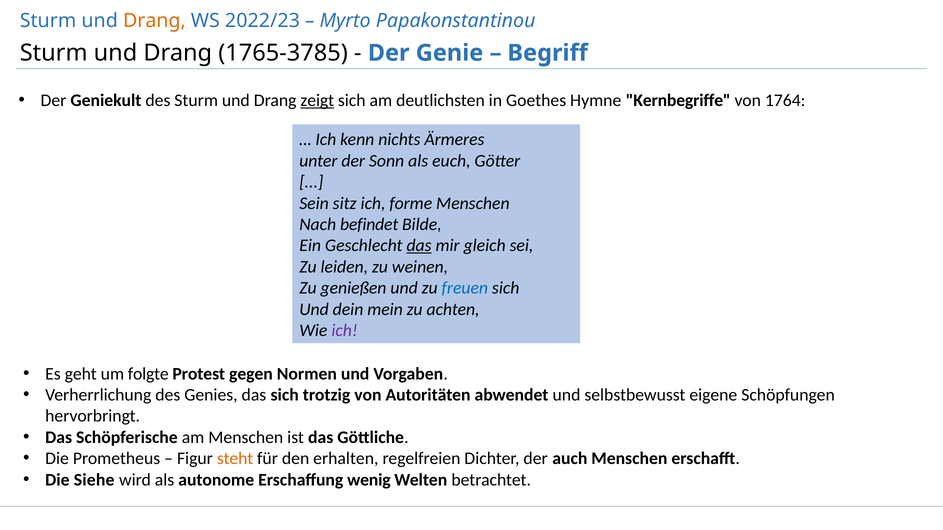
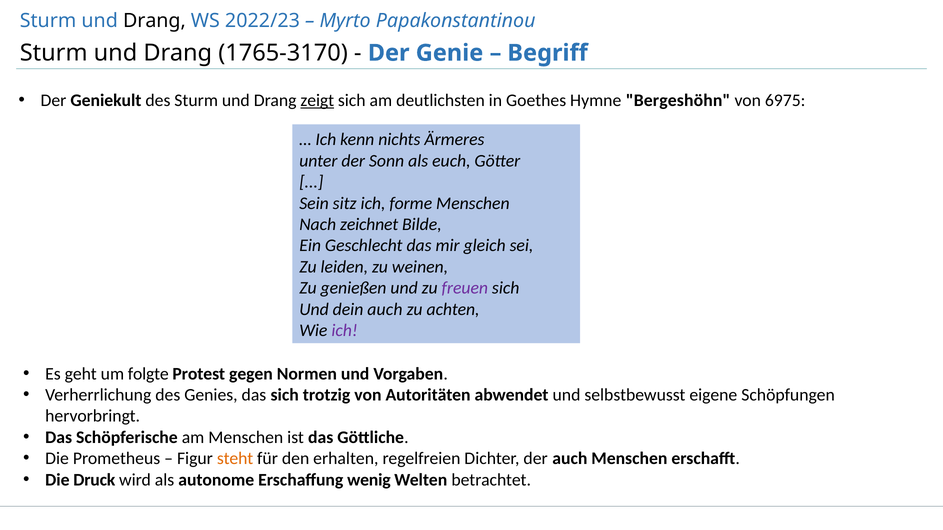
Drang colour: orange -> black (154, 21)
1765-3785: 1765-3785 -> 1765-3170 (283, 53)
Kernbegriffe: Kernbegriffe -> Bergeshöhn (678, 101)
1764: 1764 -> 6975 (785, 101)
befindet: befindet -> zeichnet (369, 225)
das underline: present -> none (419, 246)
freuen colour: blue -> purple (465, 288)
dein mein: mein -> auch (385, 309)
Siehe: Siehe -> Druck (94, 480)
